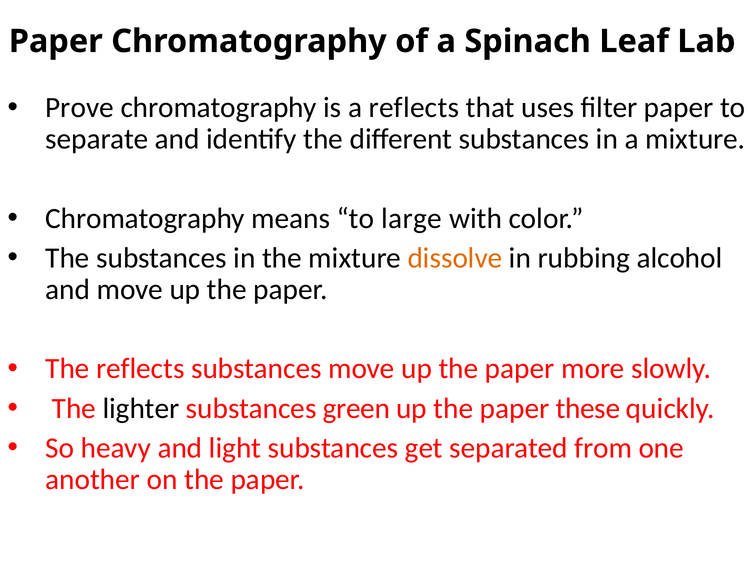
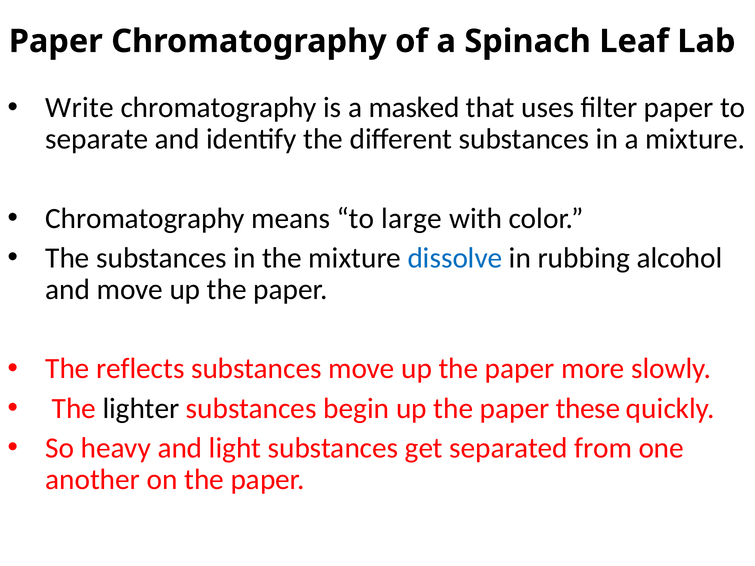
Prove: Prove -> Write (80, 108)
a reflects: reflects -> masked (414, 108)
dissolve colour: orange -> blue (455, 258)
green: green -> begin (356, 409)
